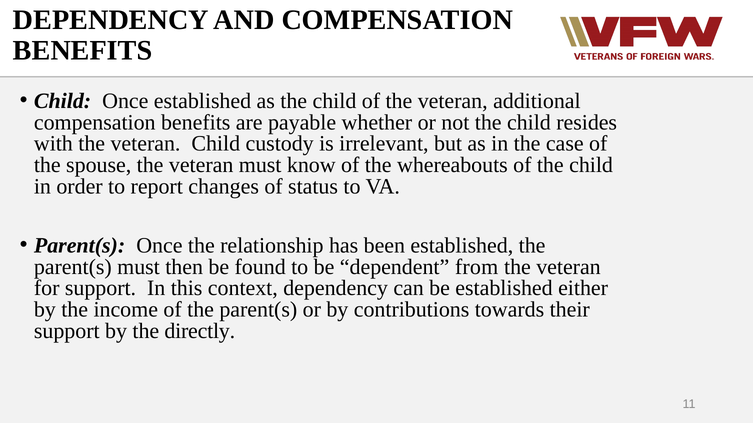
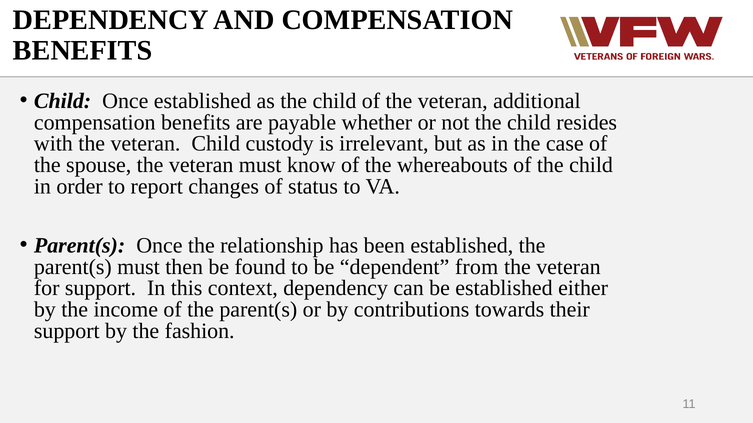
directly: directly -> fashion (200, 331)
